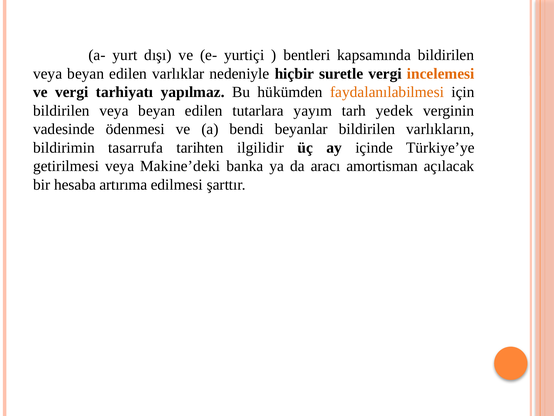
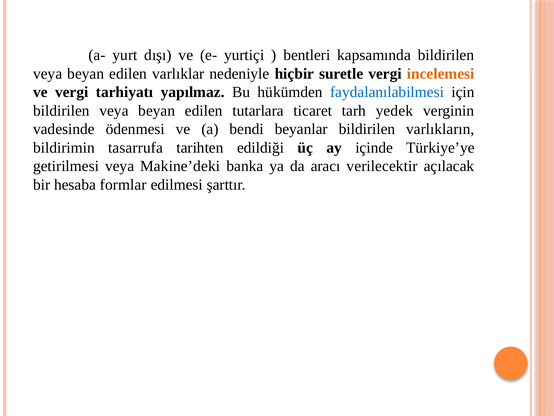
faydalanılabilmesi colour: orange -> blue (387, 92)
yayım: yayım -> ticaret (313, 111)
ilgilidir: ilgilidir -> edildiği (260, 148)
amortisman: amortisman -> verilecektir (382, 166)
artırıma: artırıma -> formlar (123, 184)
